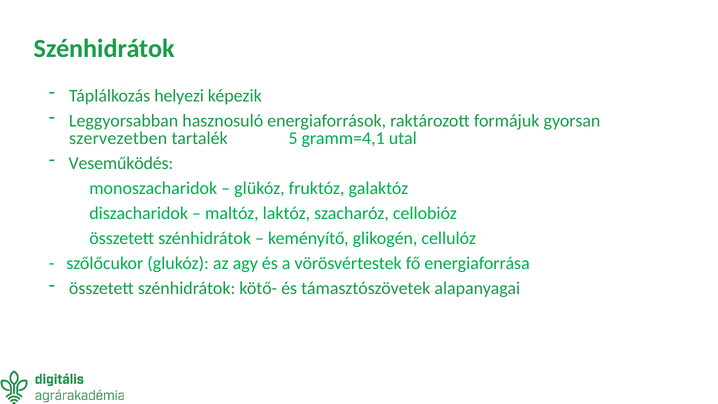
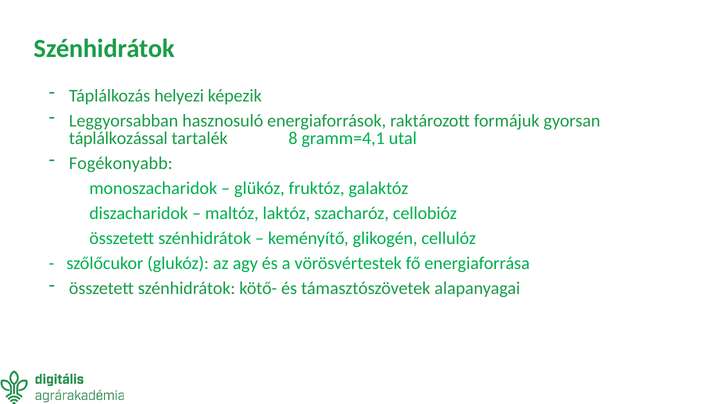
szervezetben: szervezetben -> táplálkozással (118, 138)
5: 5 -> 8 (293, 138)
Veseműködés: Veseműködés -> Fogékonyabb (121, 163)
